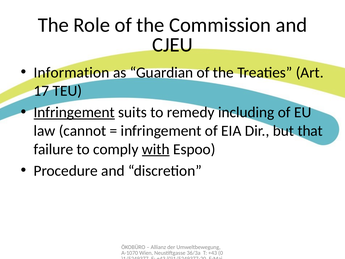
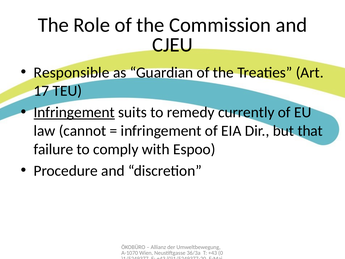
Information: Information -> Responsible (72, 72)
including: including -> currently (246, 112)
with underline: present -> none (156, 149)
